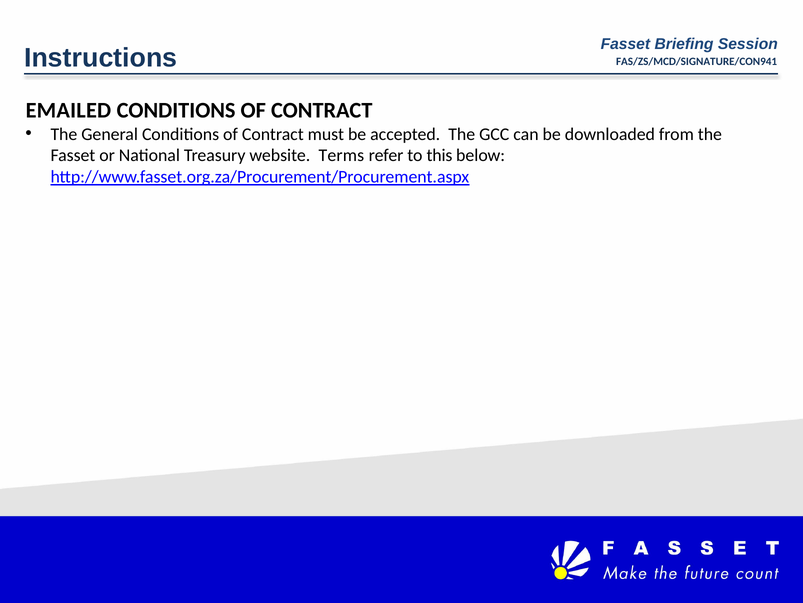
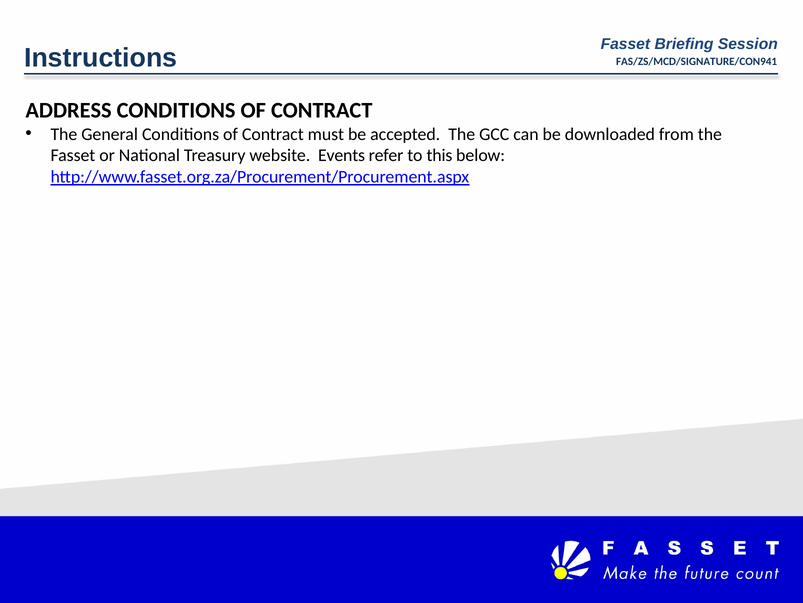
EMAILED: EMAILED -> ADDRESS (69, 110)
Terms: Terms -> Events (342, 155)
